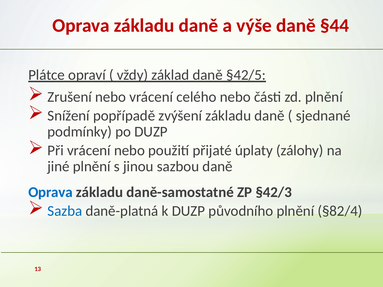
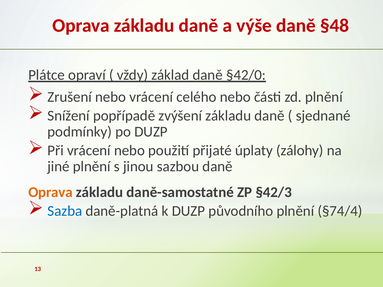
§44: §44 -> §48 (334, 26)
§42/5: §42/5 -> §42/0 (246, 75)
Oprava colour: blue -> orange (50, 192)
§82/4: §82/4 -> §74/4 (340, 211)
